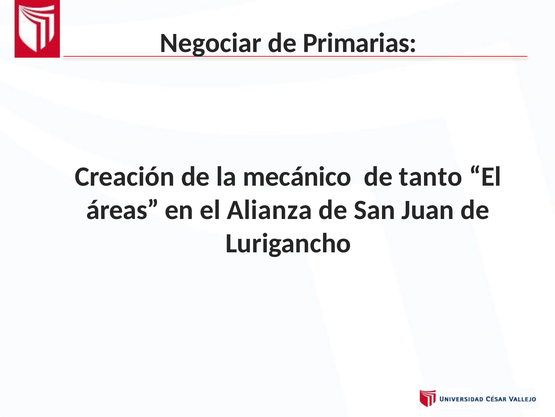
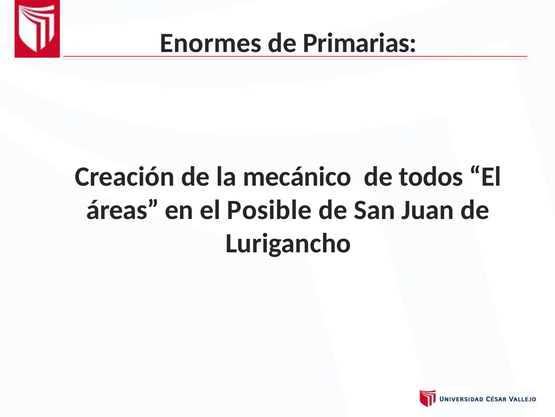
Negociar: Negociar -> Enormes (211, 43)
tanto: tanto -> todos (431, 176)
Alianza: Alianza -> Posible (269, 210)
